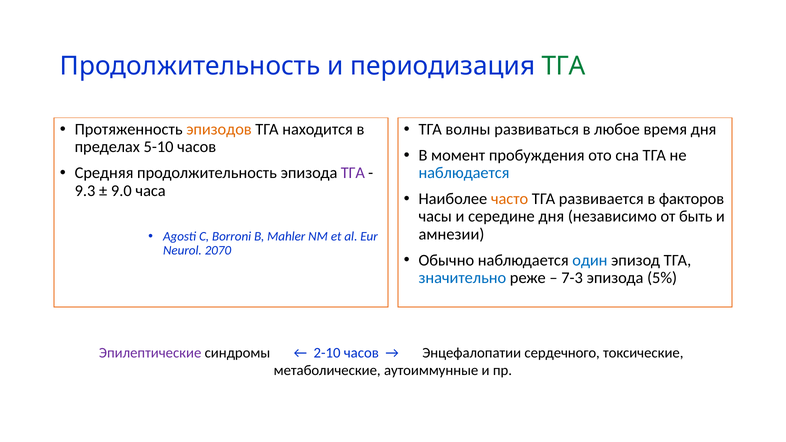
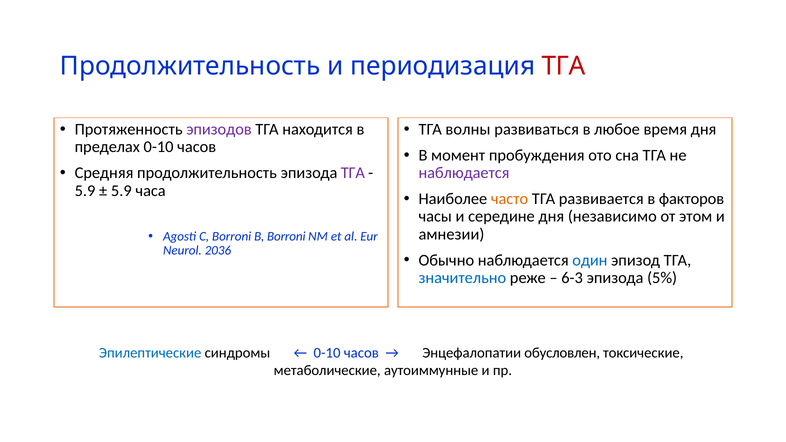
ТГА colour: green -> red (564, 66)
эпизодов colour: orange -> purple (219, 129)
пределах 5-10: 5-10 -> 0-10 (159, 147)
наблюдается colour: blue -> purple (464, 173)
9.3: 9.3 -> 5.9 (85, 191)
9.0: 9.0 -> 5.9 (121, 191)
быть: быть -> этом (696, 217)
B Mahler: Mahler -> Borroni (286, 237)
2070: 2070 -> 2036 (218, 251)
7-3: 7-3 -> 6-3 (572, 278)
Эпилептические colour: purple -> blue (150, 353)
2-10: 2-10 -> 0-10 (327, 353)
сердечного: сердечного -> обусловлен (562, 353)
